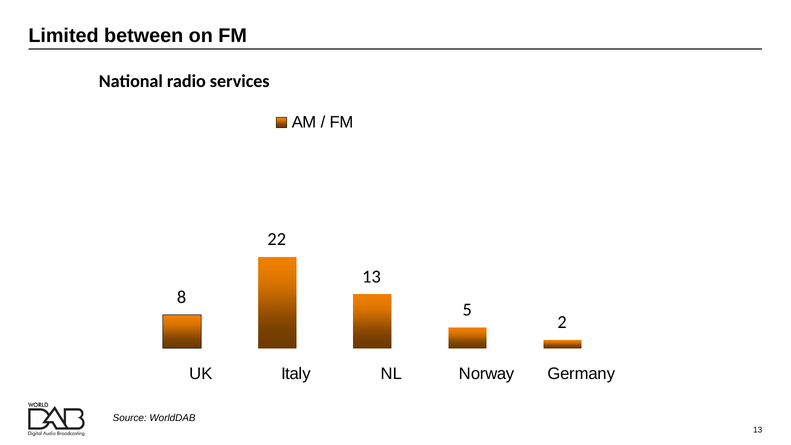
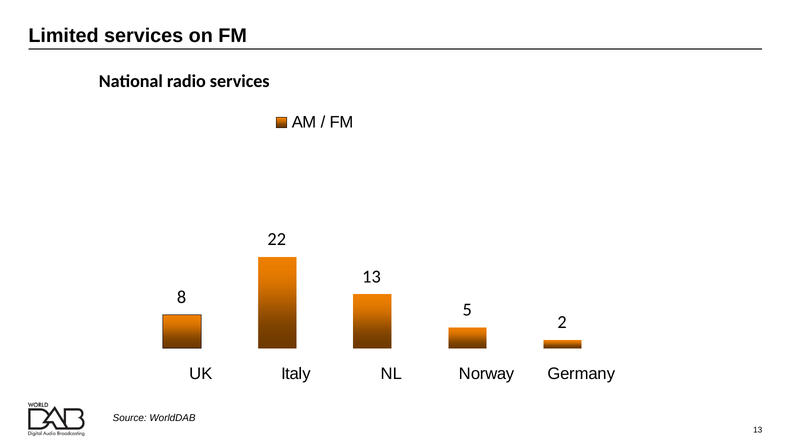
Limited between: between -> services (144, 36)
